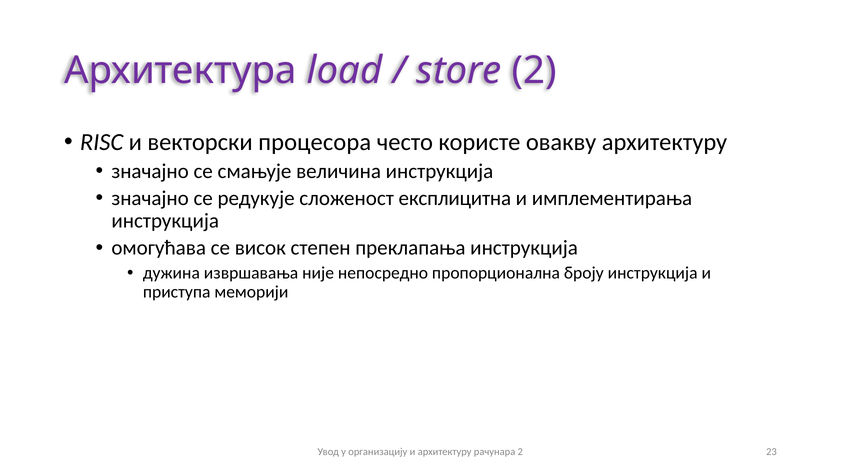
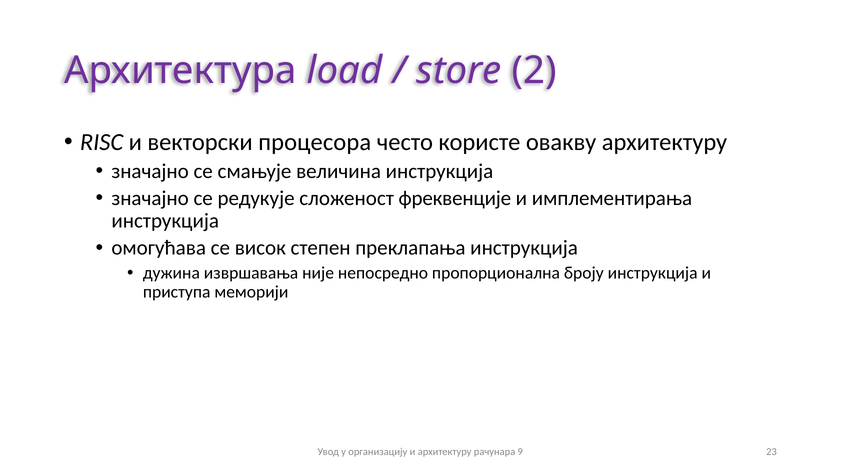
експлицитна: експлицитна -> фреквенције (455, 198)
рачунара 2: 2 -> 9 (520, 452)
